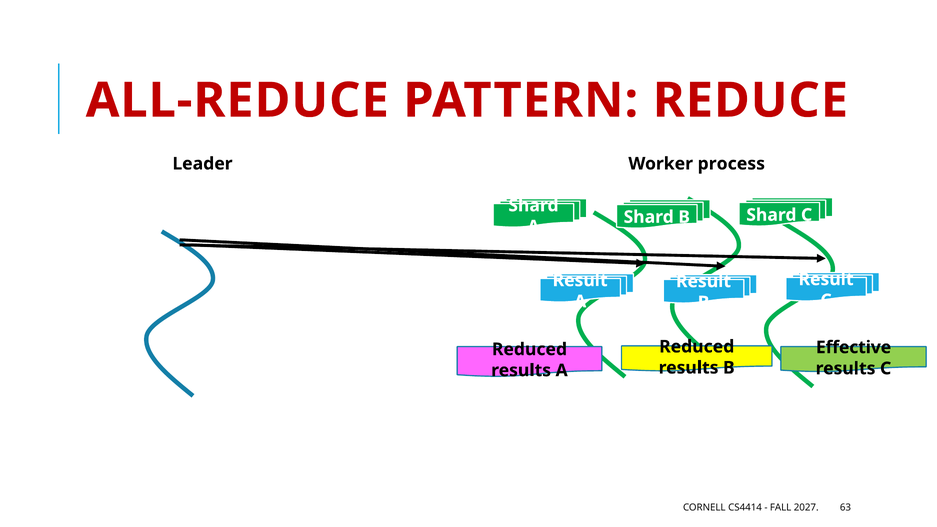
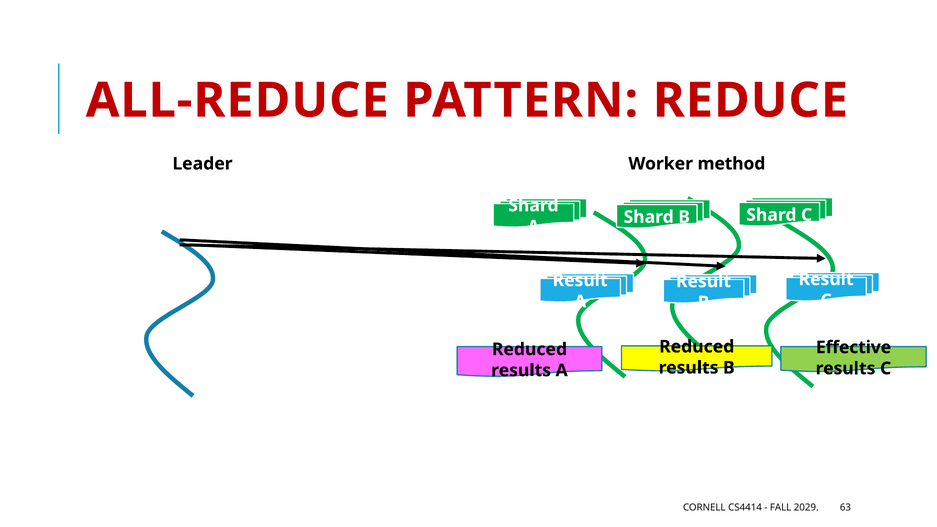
process: process -> method (731, 164)
2027: 2027 -> 2029 (806, 508)
